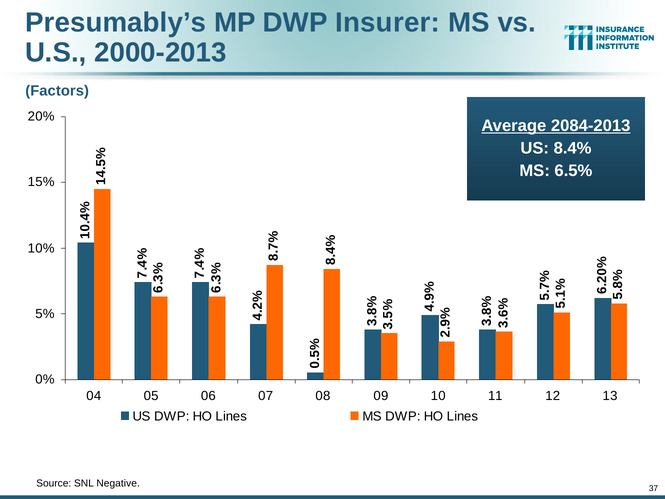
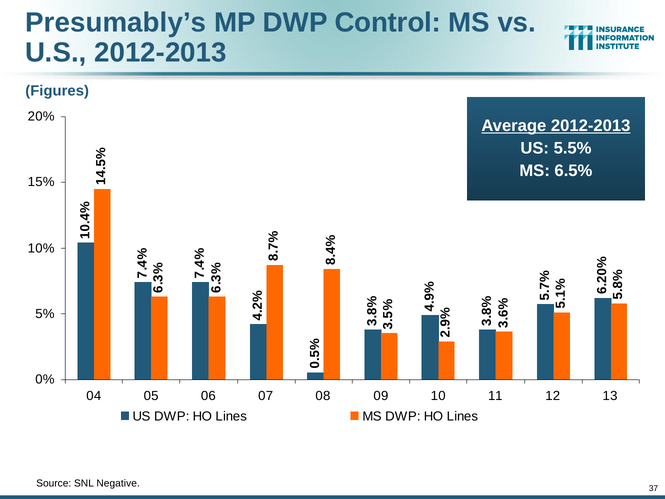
Insurer: Insurer -> Control (388, 23)
U.S 2000-2013: 2000-2013 -> 2012-2013 (160, 53)
Factors: Factors -> Figures (57, 91)
Average 2084-2013: 2084-2013 -> 2012-2013 (591, 126)
8.4%: 8.4% -> 5.5% (573, 148)
